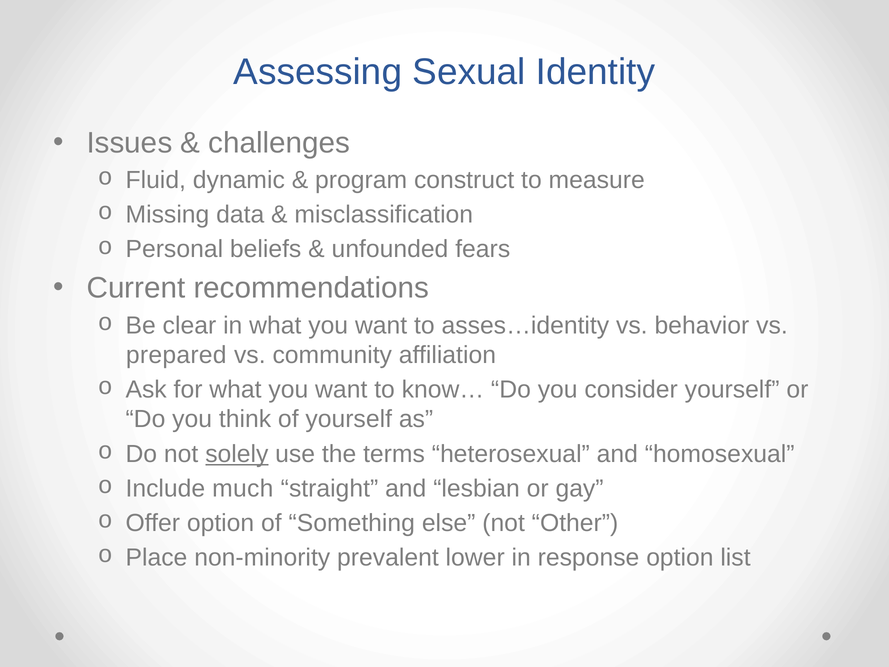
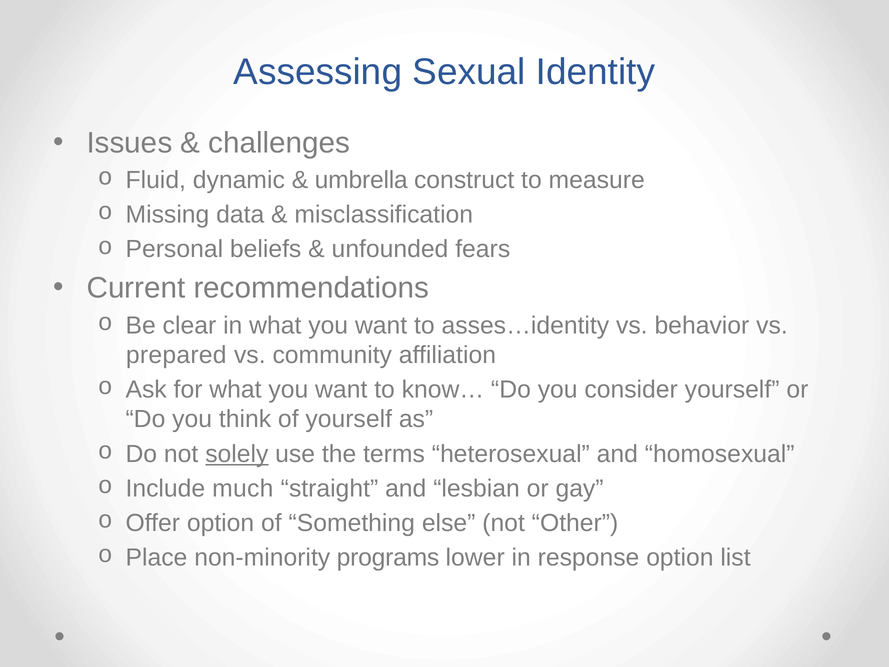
program: program -> umbrella (361, 180)
prevalent: prevalent -> programs (388, 557)
